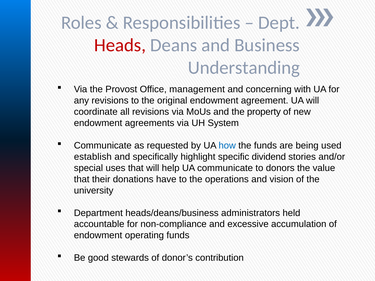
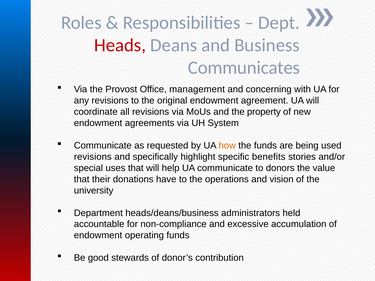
Understanding: Understanding -> Communicates (244, 68)
how colour: blue -> orange (227, 146)
establish: establish -> revisions (93, 157)
dividend: dividend -> benefits (269, 157)
